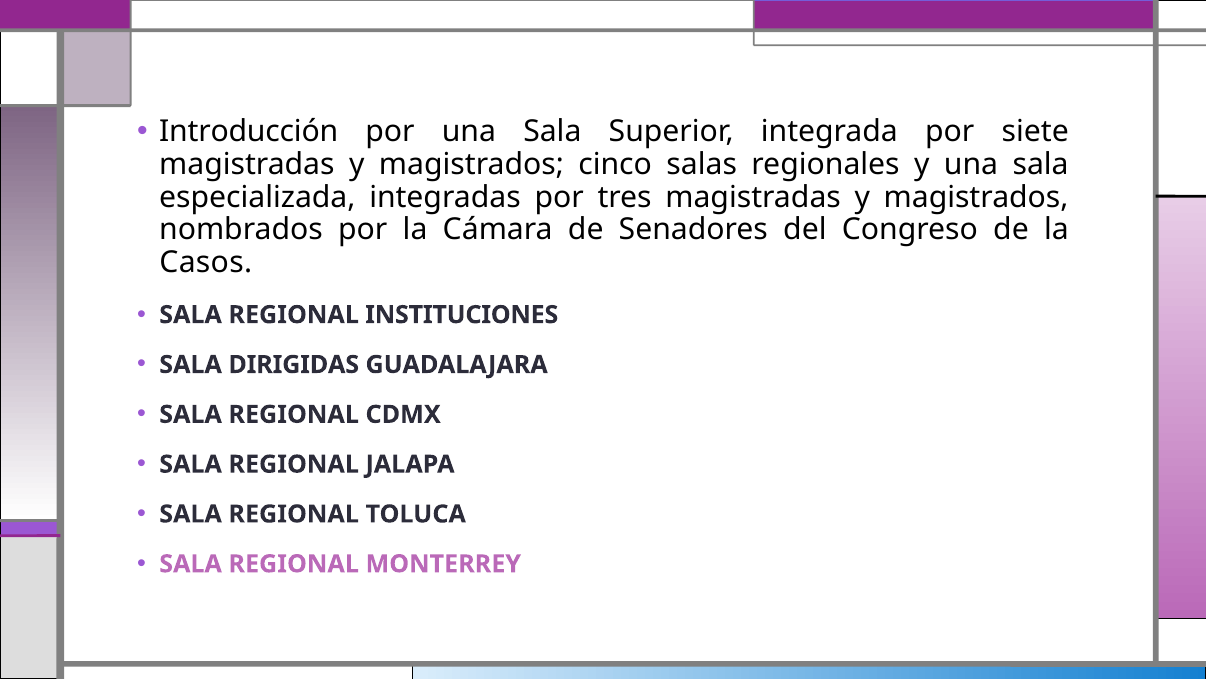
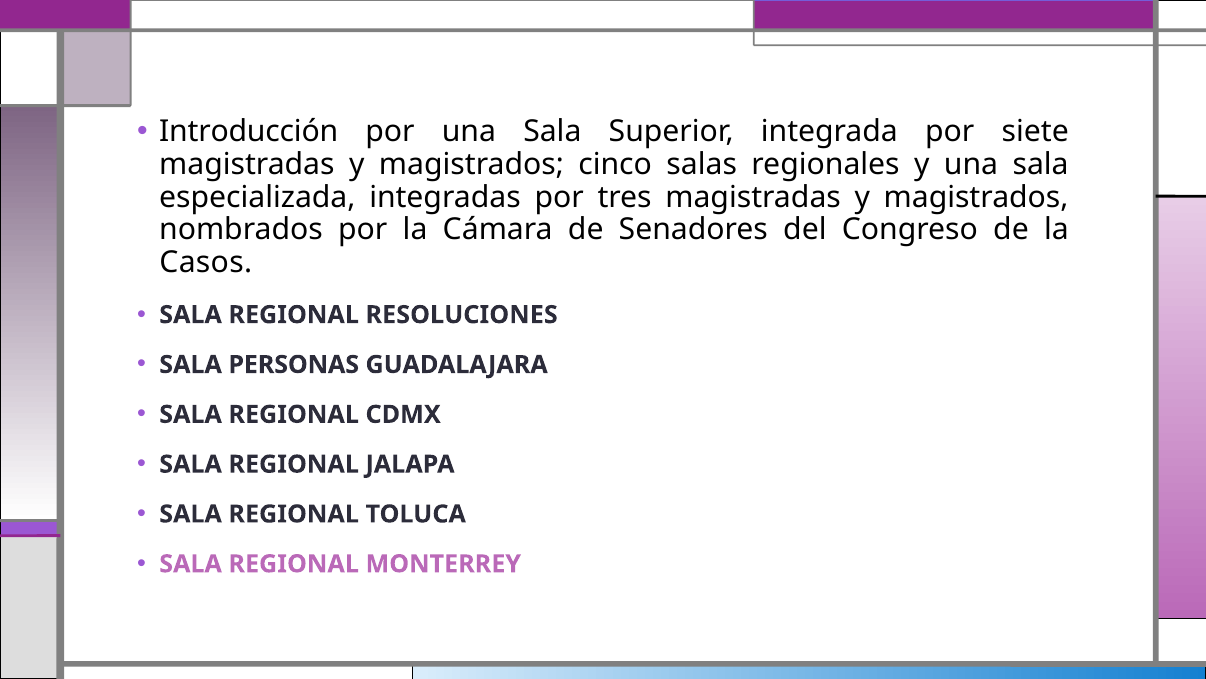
INSTITUCIONES: INSTITUCIONES -> RESOLUCIONES (462, 315)
DIRIGIDAS: DIRIGIDAS -> PERSONAS (294, 364)
